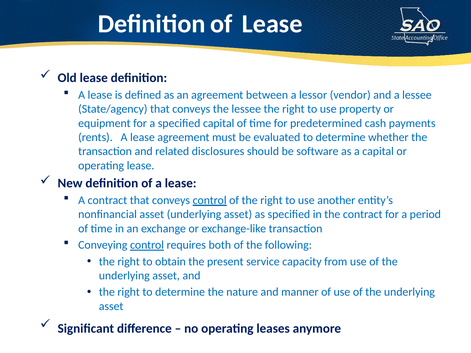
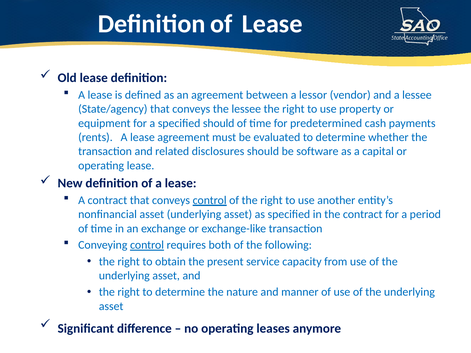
specified capital: capital -> should (219, 123)
